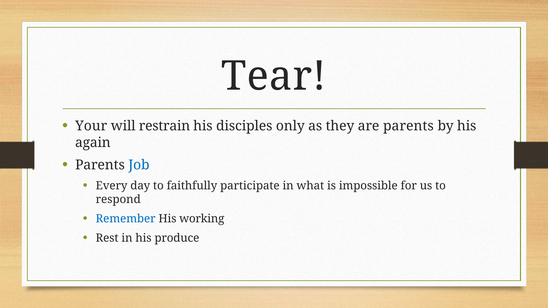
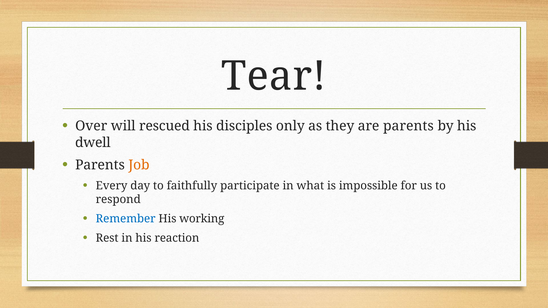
Your: Your -> Over (91, 126)
restrain: restrain -> rescued (164, 126)
again: again -> dwell (93, 143)
Job colour: blue -> orange (139, 165)
produce: produce -> reaction (177, 238)
